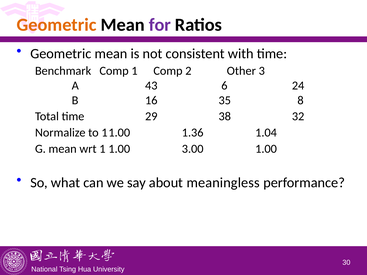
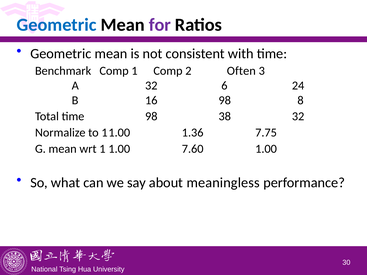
Geometric colour: orange -> blue (57, 25)
Other: Other -> Often (241, 71)
A 43: 43 -> 32 (151, 86)
16 35: 35 -> 98 (225, 100)
time 29: 29 -> 98 (151, 117)
1.04: 1.04 -> 7.75 (266, 133)
3.00: 3.00 -> 7.60 (193, 149)
